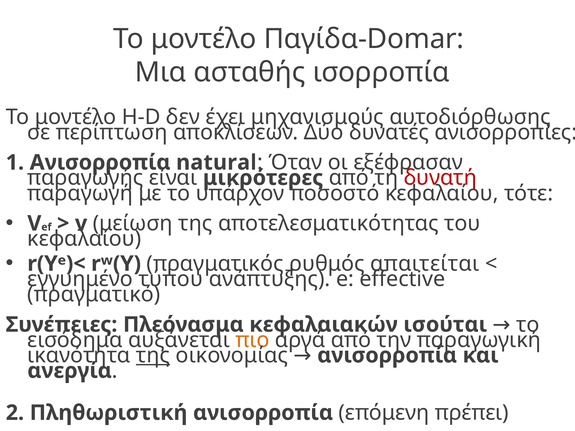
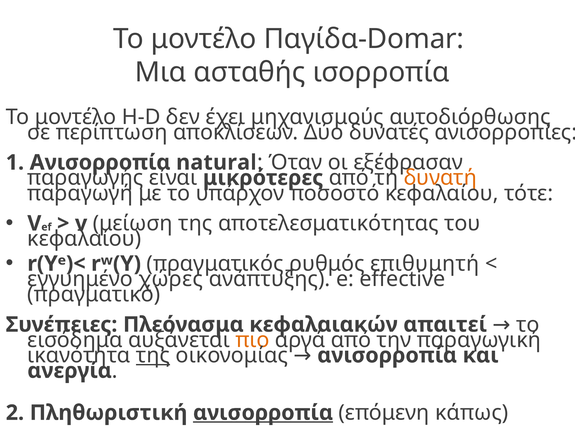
δυνατή colour: red -> orange (440, 178)
απαιτείται: απαιτείται -> επιθυμητή (425, 264)
τύπου: τύπου -> χώρες (171, 279)
ισούται: ισούται -> απαιτεί (445, 325)
ανισορροπία underline: none -> present (263, 413)
πρέπει: πρέπει -> κάπως (472, 413)
